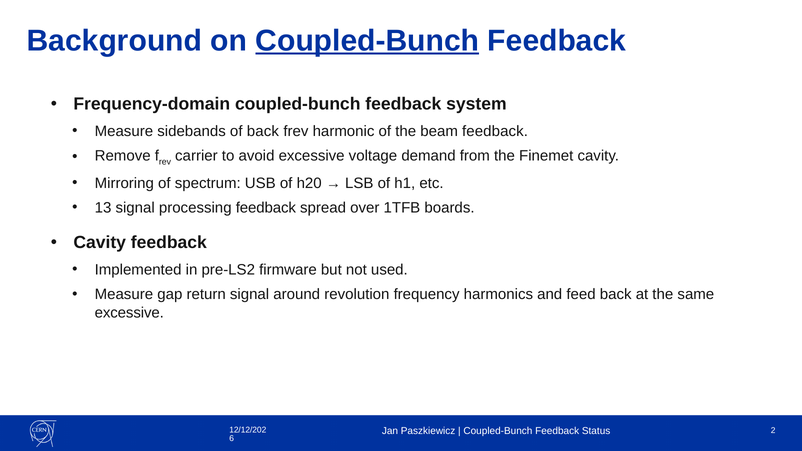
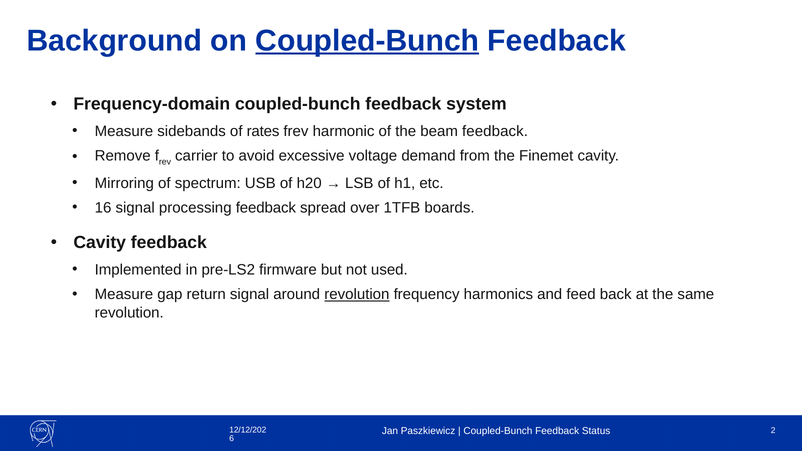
of back: back -> rates (263, 131)
13: 13 -> 16 (103, 208)
revolution underline: none -> present (357, 295)
excessive: excessive -> revolution (129, 313)
